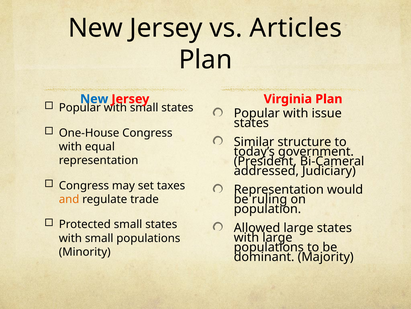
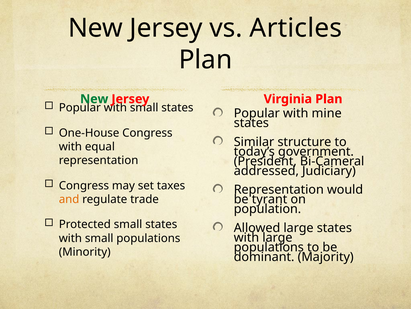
New colour: blue -> green (94, 99)
issue: issue -> mine (327, 113)
ruling: ruling -> tyrant (270, 199)
